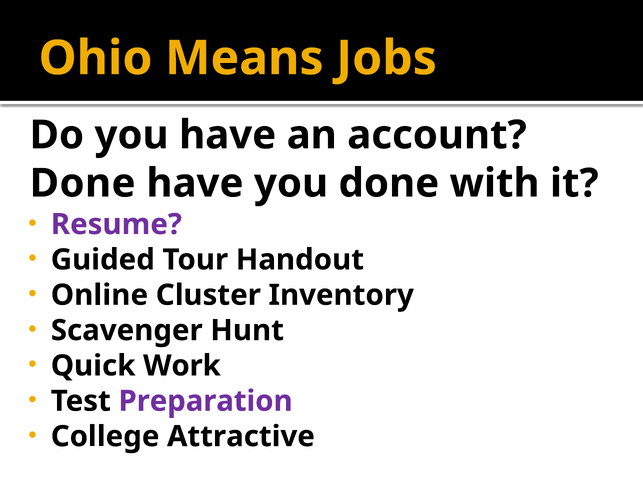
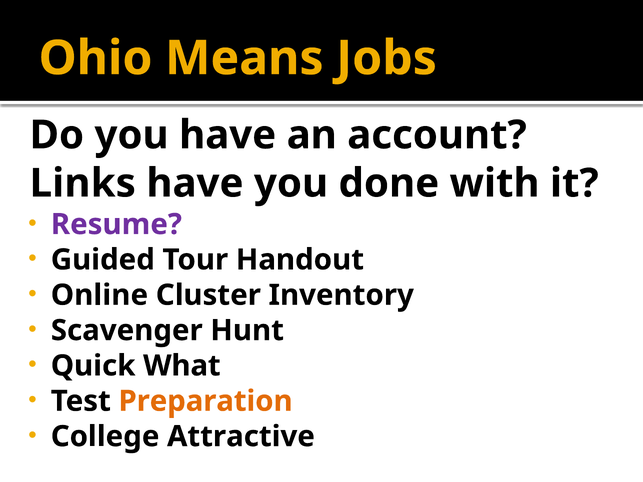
Done: Done -> Links (83, 183)
Work: Work -> What (182, 366)
Preparation colour: purple -> orange (206, 401)
